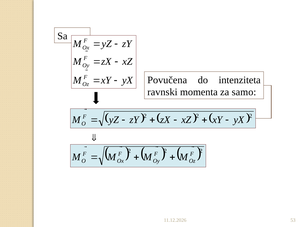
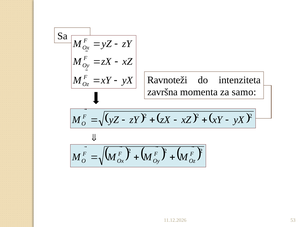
Povučena: Povučena -> Ravnoteži (167, 80)
ravnski: ravnski -> završna (162, 92)
